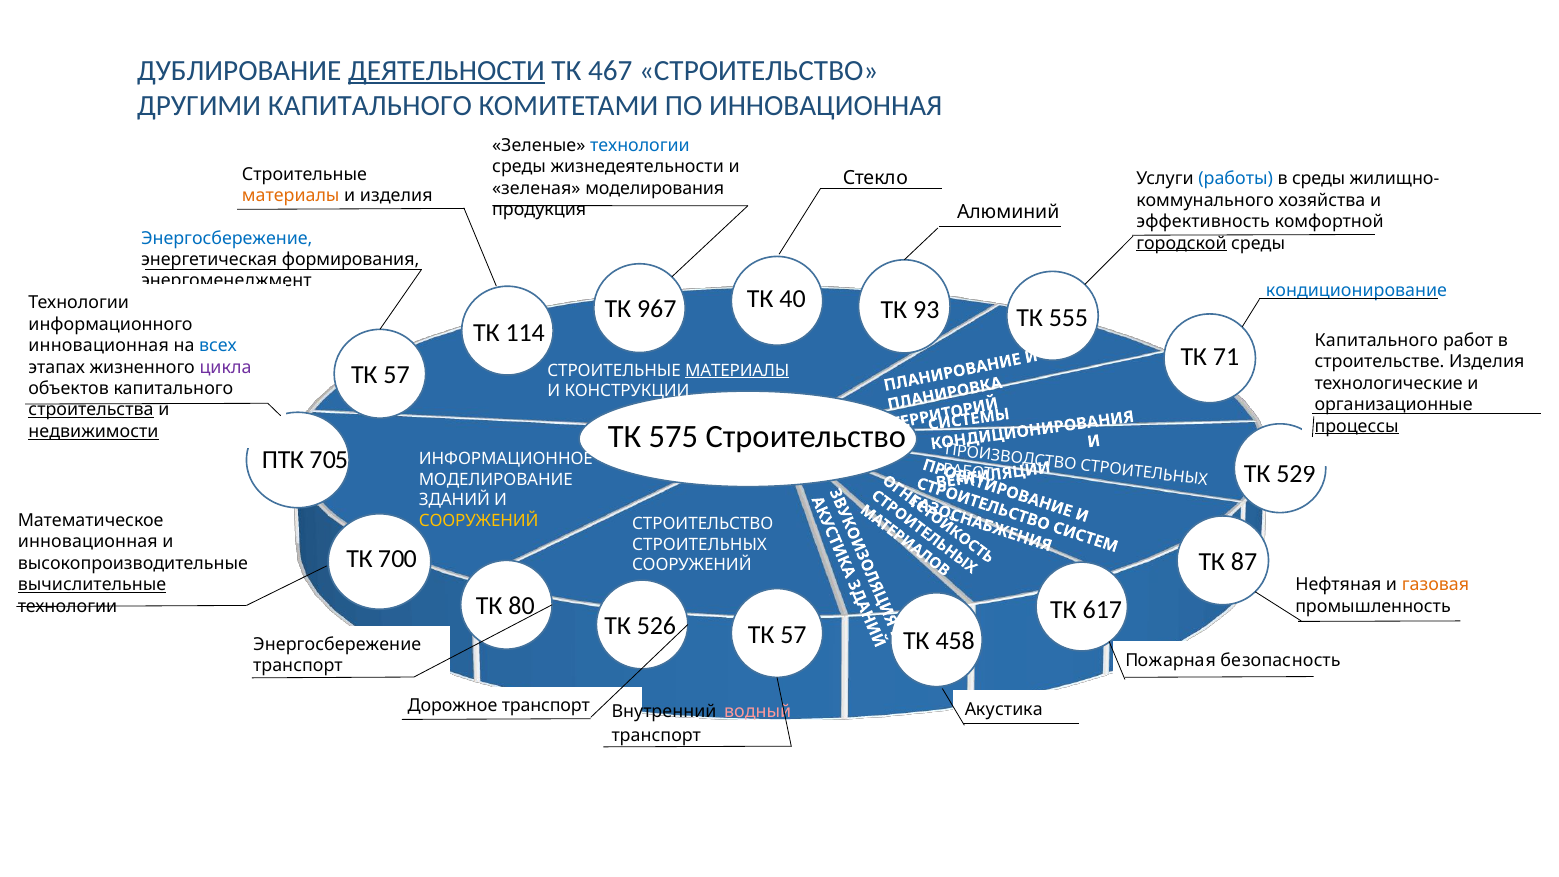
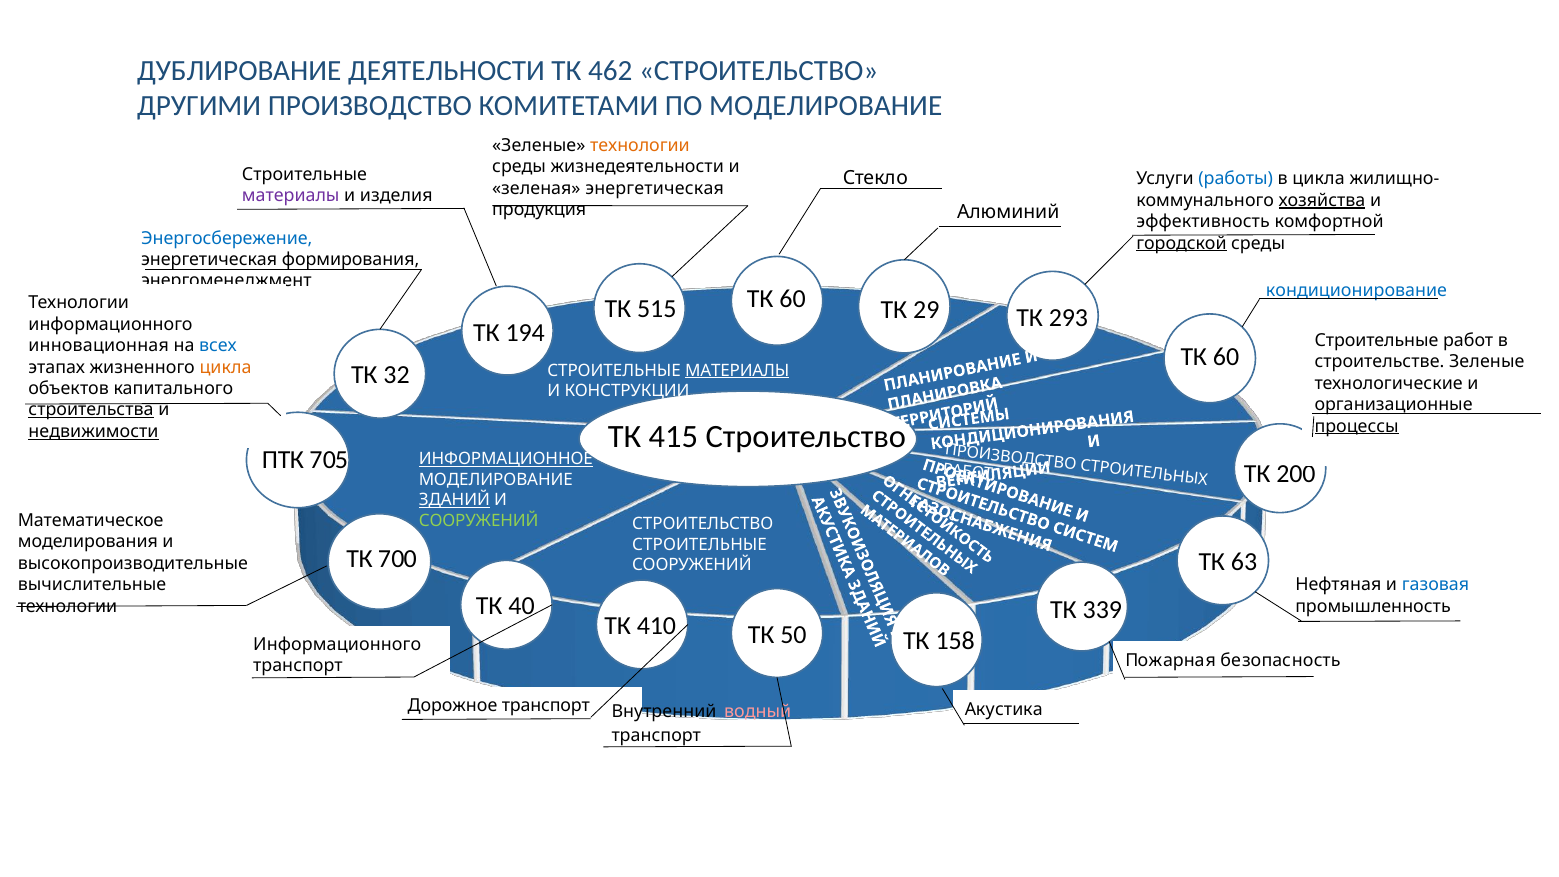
ДЕЯТЕЛЬНОСТИ underline: present -> none (446, 70)
467: 467 -> 462 (610, 70)
ДРУГИМИ КАПИТАЛЬНОГО: КАПИТАЛЬНОГО -> ПРОИЗВОДСТВО (370, 105)
ПО ИННОВАЦИОННАЯ: ИННОВАЦИОННАЯ -> МОДЕЛИРОВАНИЕ (826, 105)
технологии colour: blue -> orange (640, 145)
в среды: среды -> цикла (1319, 179)
зеленая моделирования: моделирования -> энергетическая (655, 188)
материалы colour: orange -> purple (291, 196)
хозяйства underline: none -> present (1322, 200)
40: 40 -> 60 (793, 299)
93: 93 -> 29 (926, 310)
967: 967 -> 515 (657, 309)
555: 555 -> 293 (1068, 318)
114: 114 -> 194 (525, 333)
Капитального: Капитального -> Строительные (1376, 340)
71: 71 -> 60 (1226, 357)
строительстве Изделия: Изделия -> Зеленые (1487, 362)
цикла colour: purple -> orange (226, 367)
57: 57 -> 32 (397, 375)
575: 575 -> 415 (673, 437)
ИНФОРМАЦИОННОЕ underline: none -> present (506, 459)
529: 529 -> 200 (1296, 474)
ЗДАНИЙ underline: none -> present (454, 500)
СООРУЖЕНИЙ colour: yellow -> light green (479, 520)
инновационная: инновационная -> моделирования (88, 542)
СТРОИТЕЛЬНЫХ: СТРОИТЕЛЬНЫХ -> СТРОИТЕЛЬНЫЕ (700, 544)
87: 87 -> 63 (1244, 562)
газовая colour: orange -> blue (1435, 585)
вычислительные underline: present -> none (92, 585)
80: 80 -> 40 (522, 606)
617: 617 -> 339 (1102, 610)
526: 526 -> 410 (656, 625)
57: 57 -> 50 (793, 634)
458: 458 -> 158 (955, 641)
Энергосбережение: Энергосбережение -> Информационного (337, 644)
